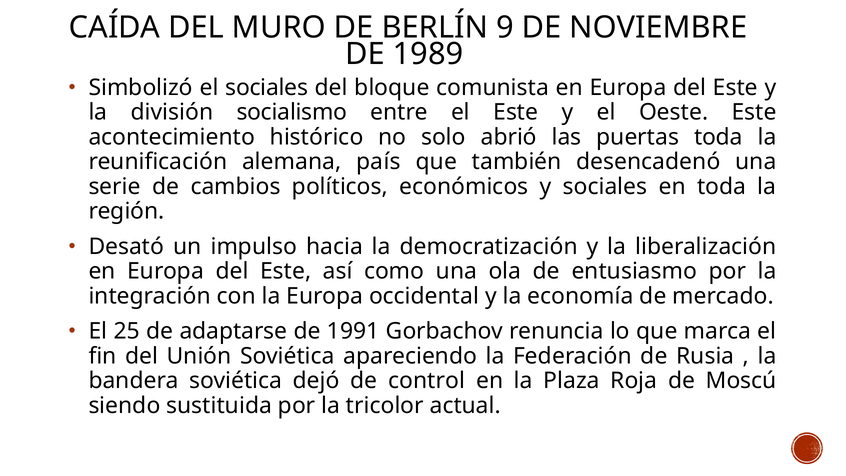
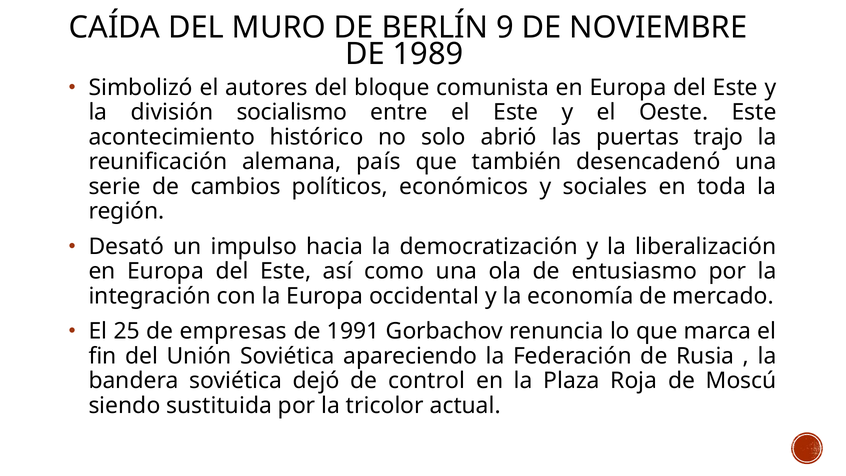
el sociales: sociales -> autores (267, 88)
puertas toda: toda -> trajo (719, 137)
adaptarse: adaptarse -> empresas (233, 331)
